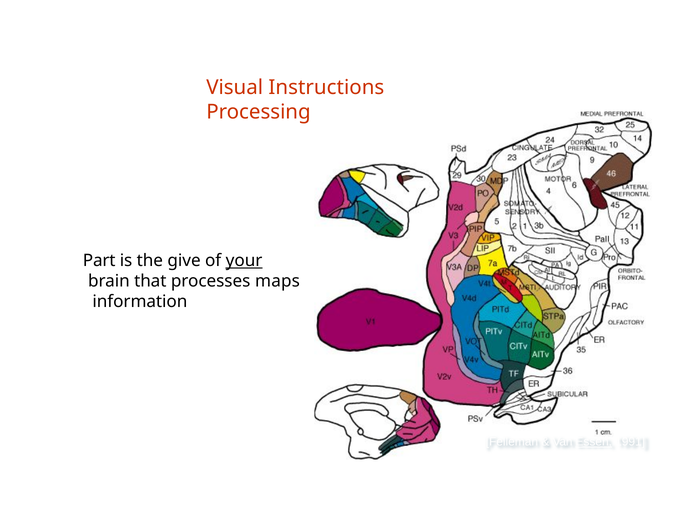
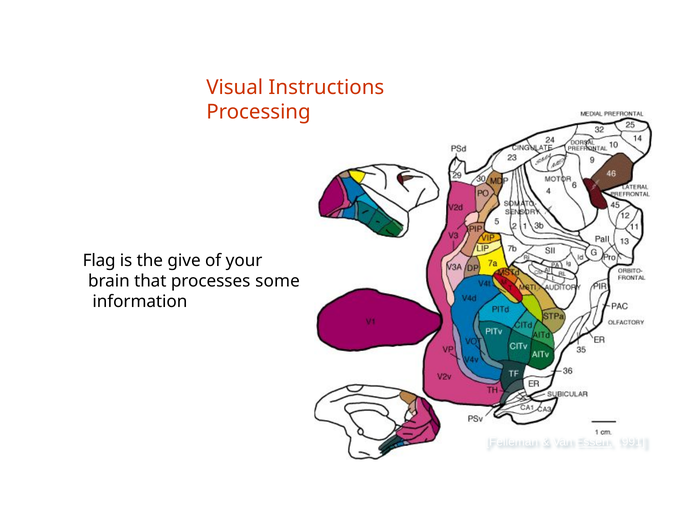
Part: Part -> Flag (99, 261)
your underline: present -> none (244, 261)
maps: maps -> some (278, 281)
